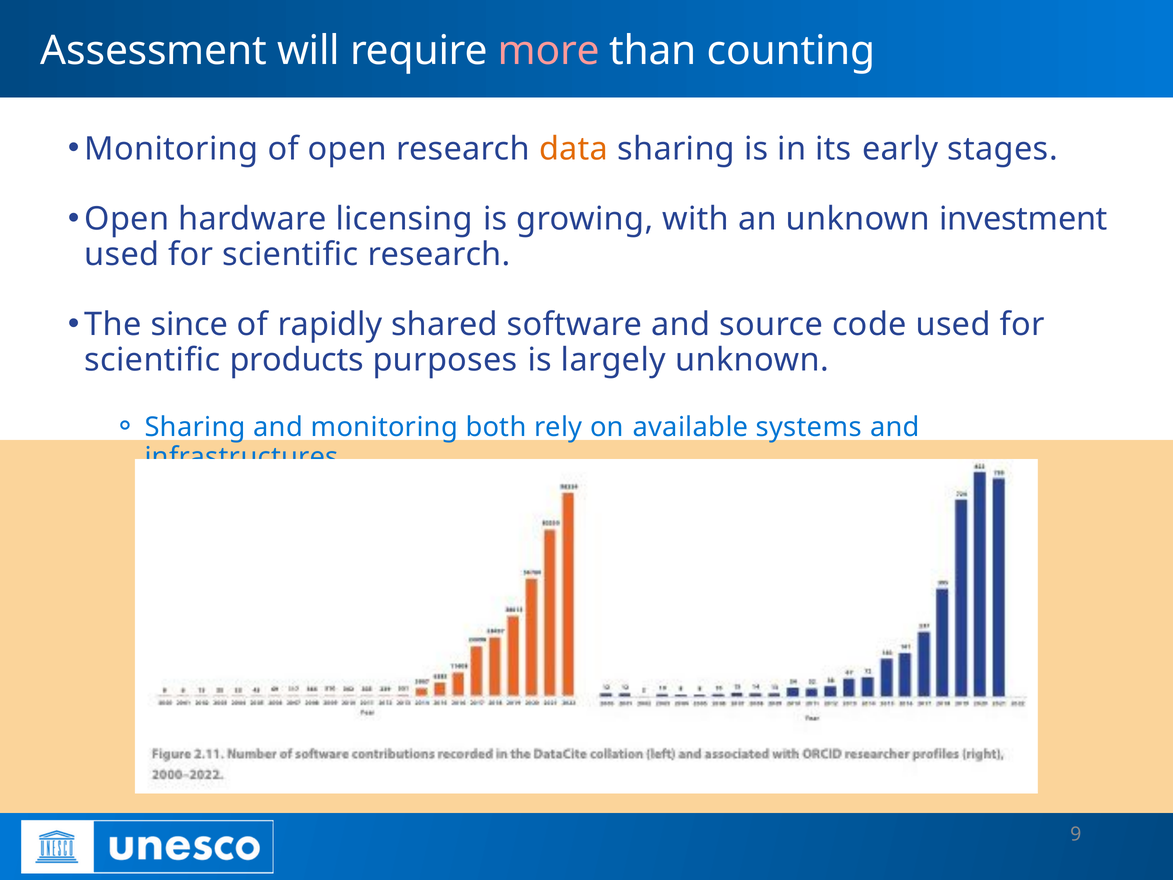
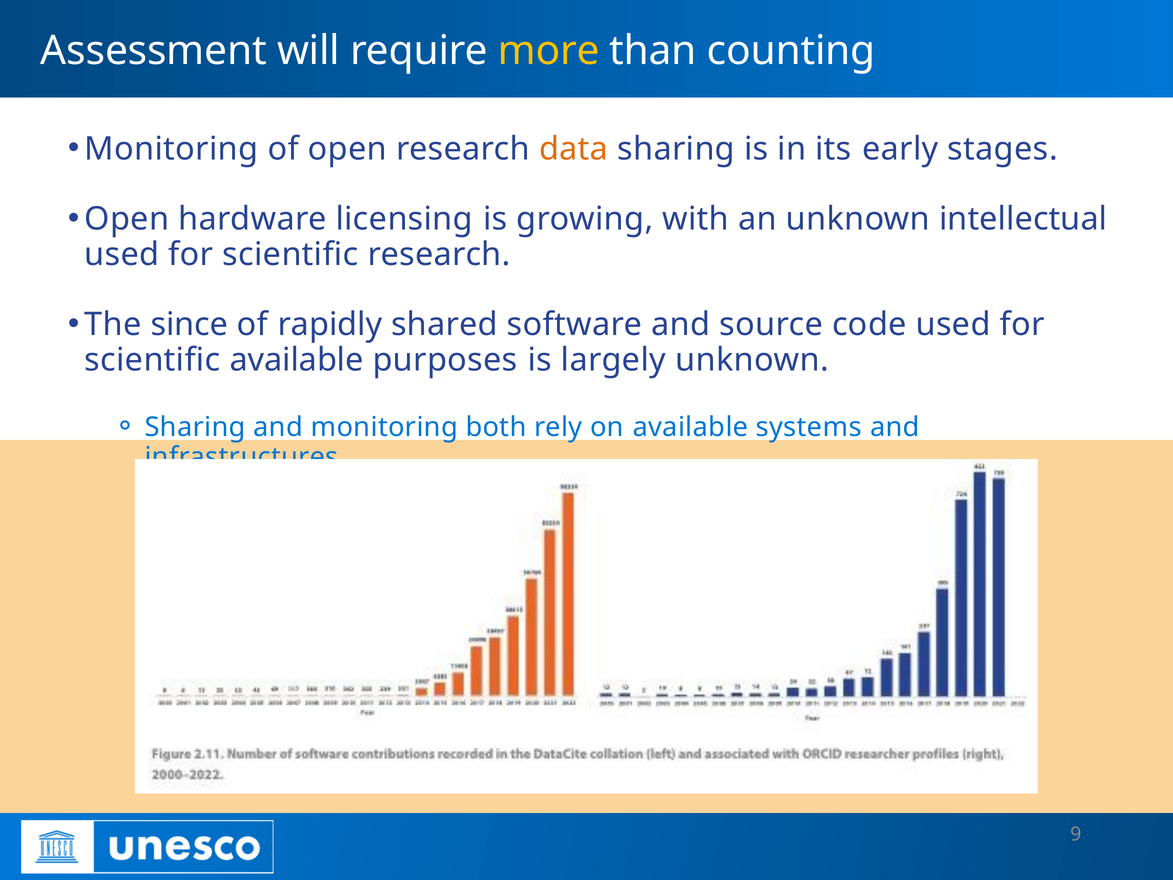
more colour: pink -> yellow (549, 51)
investment: investment -> intellectual (1023, 219)
scientific products: products -> available (297, 360)
